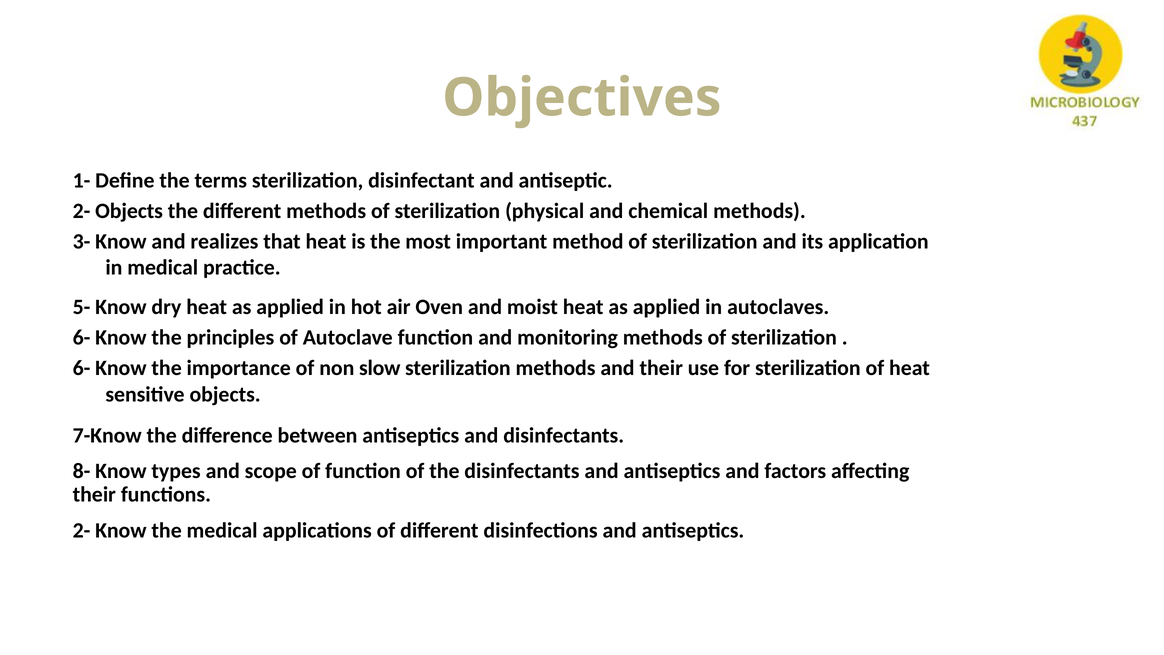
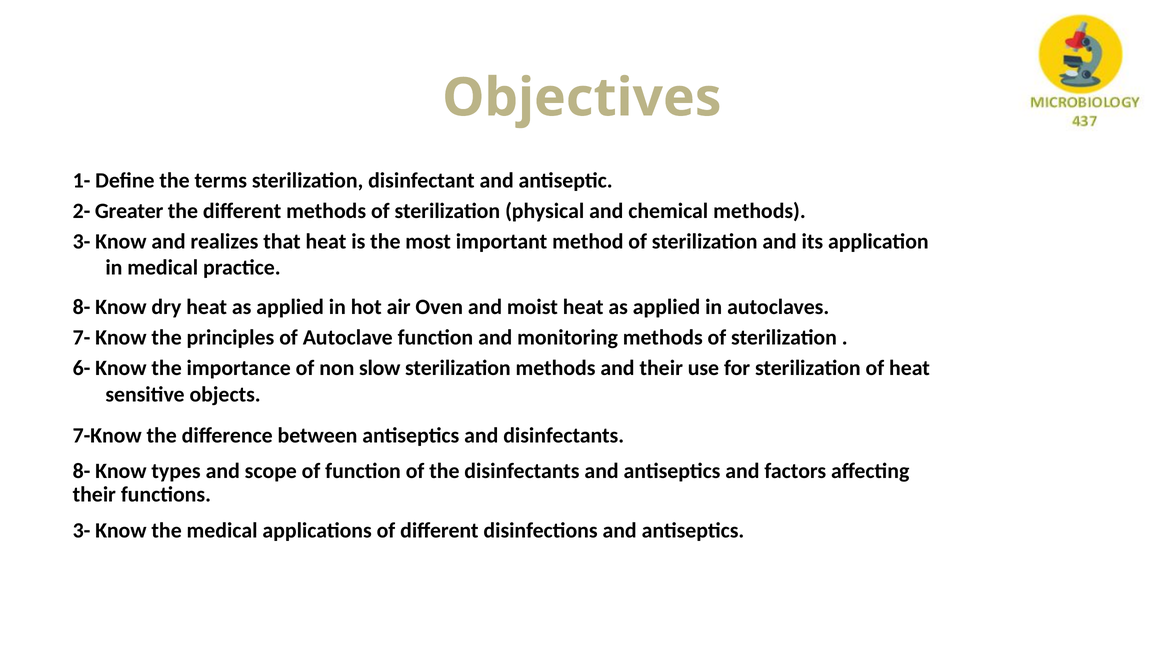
2- Objects: Objects -> Greater (129, 211)
5-: 5- -> 8- (82, 307)
6-: 6- -> 7- (82, 337)
2-: 2- -> 3- (82, 530)
